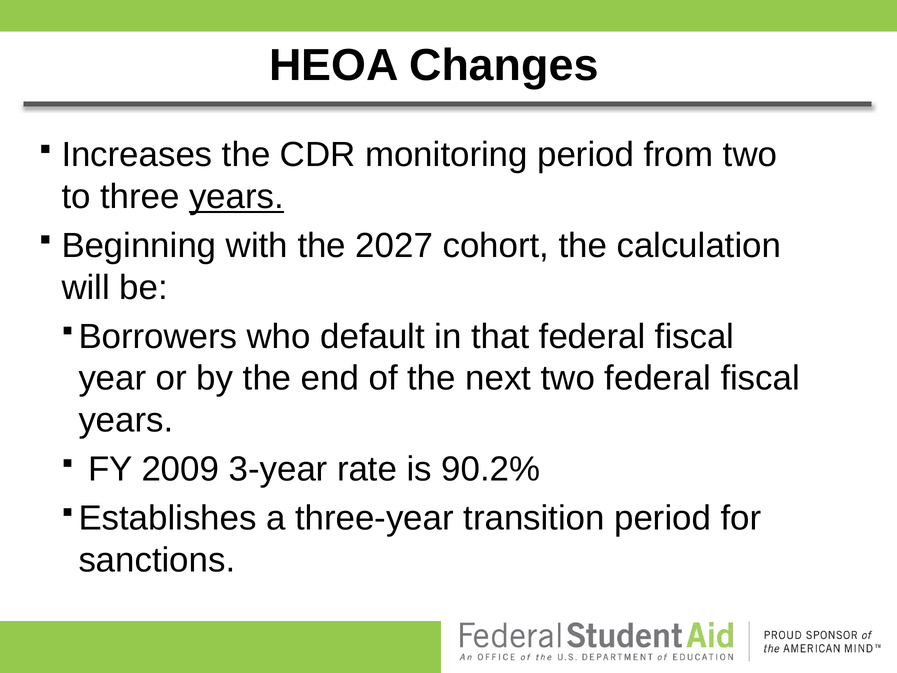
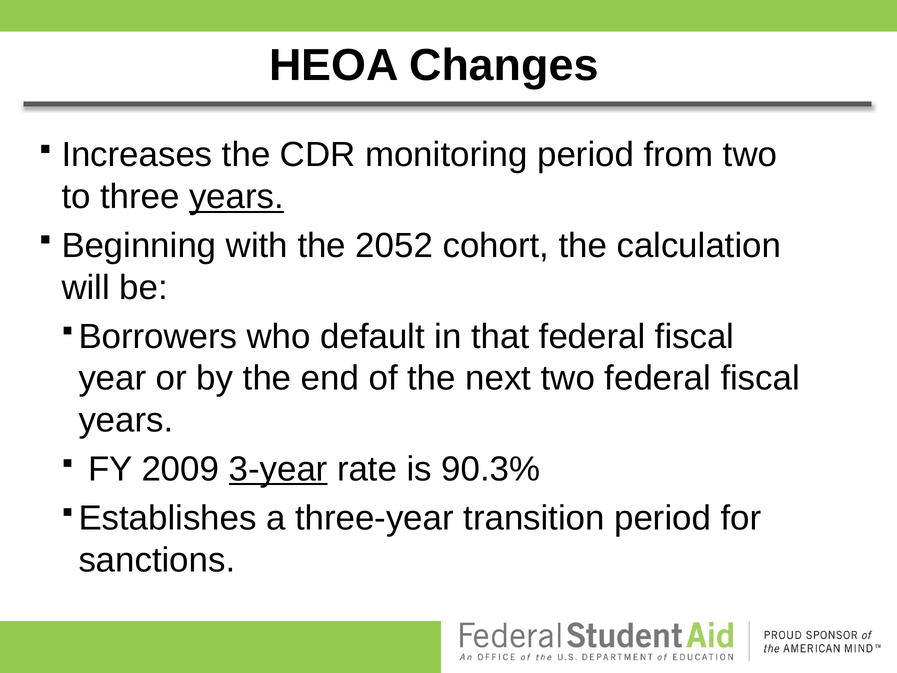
2027: 2027 -> 2052 (394, 246)
3-year underline: none -> present (278, 469)
90.2%: 90.2% -> 90.3% (491, 469)
